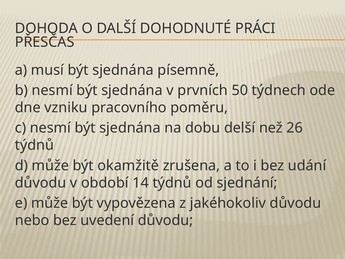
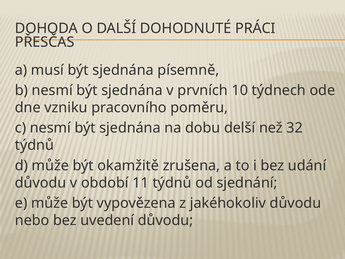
50: 50 -> 10 (240, 90)
26: 26 -> 32 (295, 128)
14: 14 -> 11 (141, 183)
